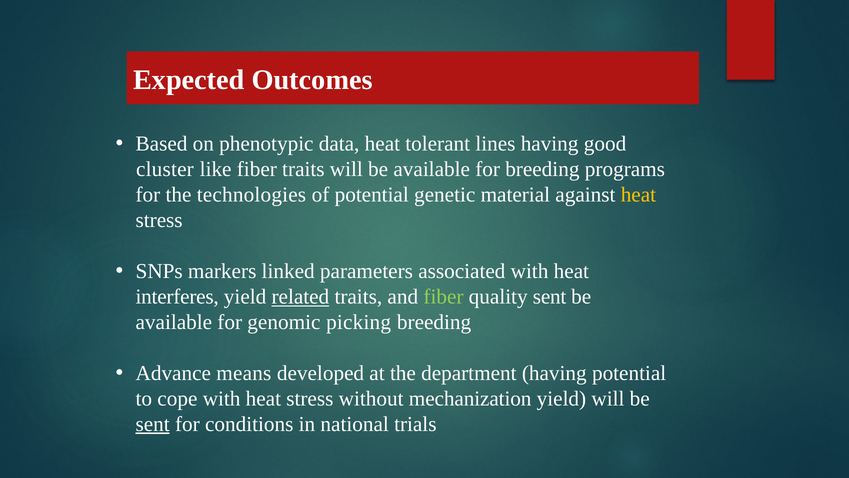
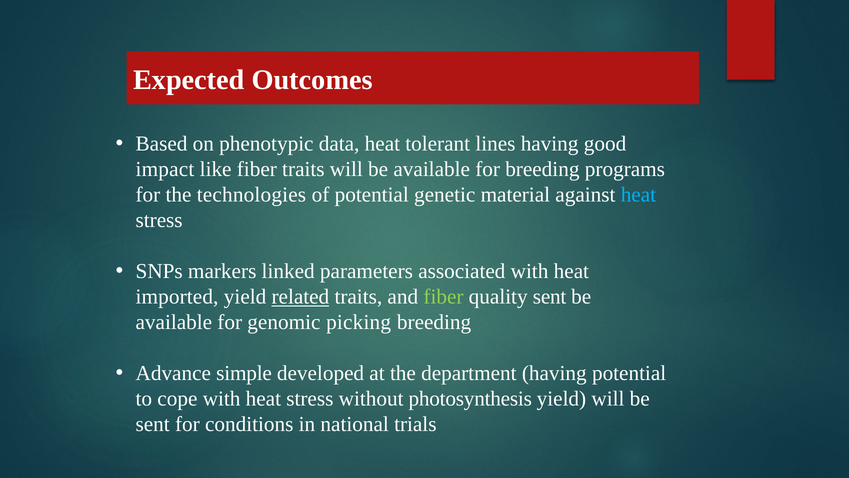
cluster: cluster -> impact (165, 169)
heat colour: yellow -> light blue (638, 195)
interferes: interferes -> imported (177, 296)
means: means -> simple (244, 373)
mechanization: mechanization -> photosynthesis (470, 398)
sent underline: present -> none (153, 424)
